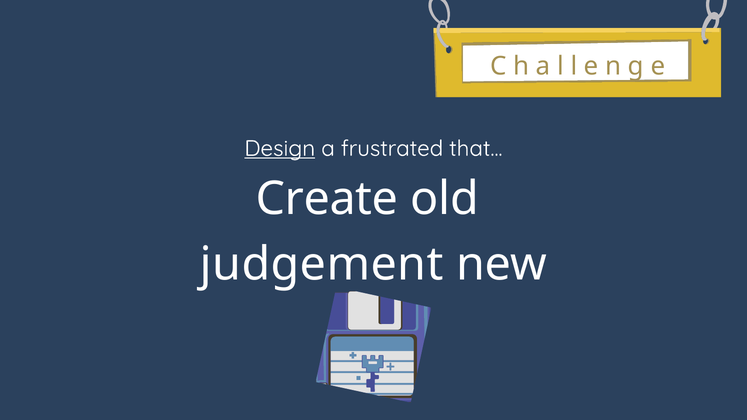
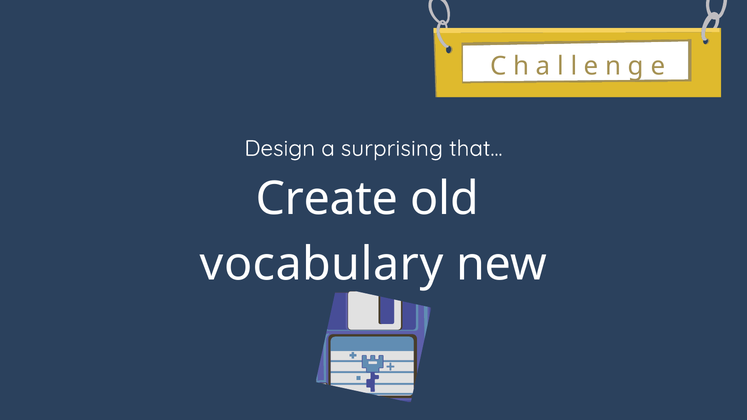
Design underline: present -> none (280, 149)
frustrated: frustrated -> surprising (392, 149)
judgement: judgement -> vocabulary (322, 264)
